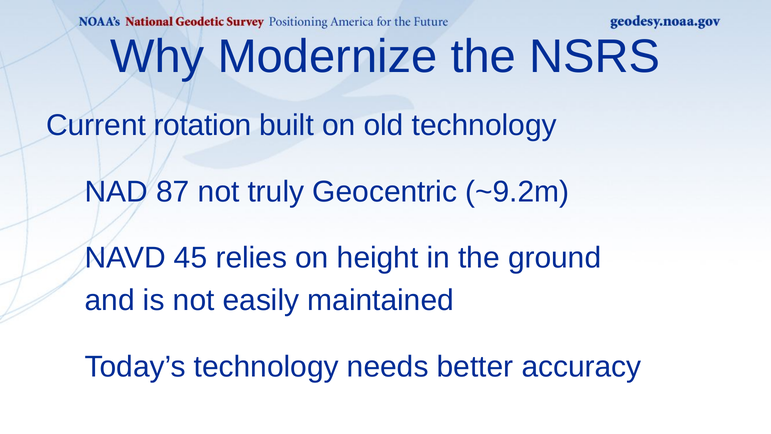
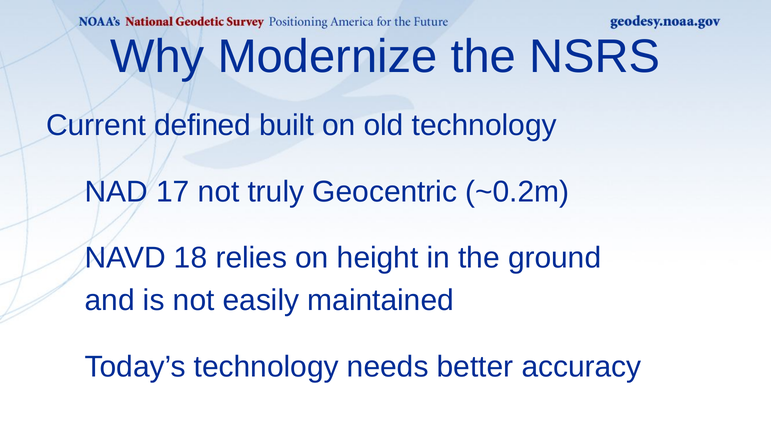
rotation: rotation -> defined (203, 125)
87: 87 -> 17 (173, 192)
~9.2m: ~9.2m -> ~0.2m (517, 192)
45: 45 -> 18 (191, 258)
